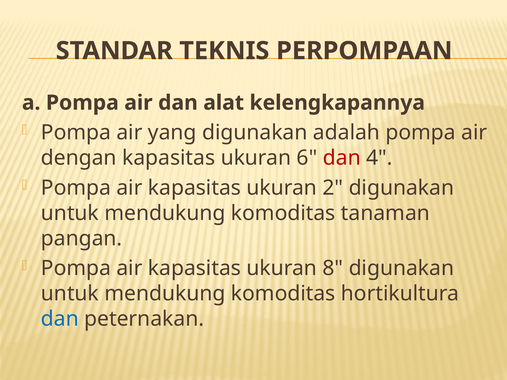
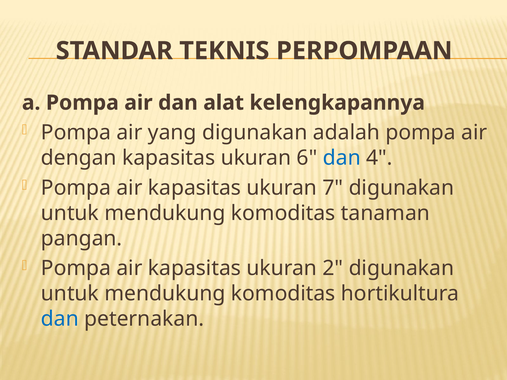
dan colour: red -> blue (342, 158)
2: 2 -> 7 (333, 188)
8: 8 -> 2 (333, 268)
